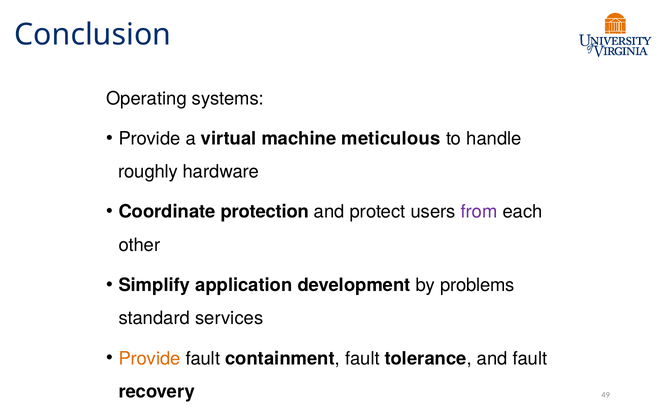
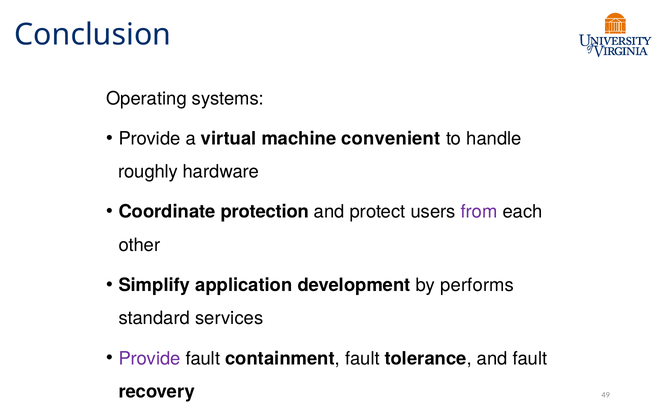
meticulous: meticulous -> convenient (391, 139)
problems: problems -> performs (477, 285)
Provide colour: orange -> purple (150, 358)
